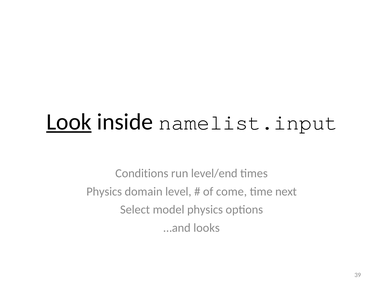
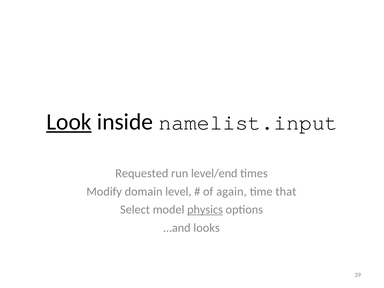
Conditions: Conditions -> Requested (142, 173)
Physics: Physics -> Modify (104, 191)
come: come -> again (231, 191)
next: next -> that (286, 191)
physics underline: none -> present (205, 210)
